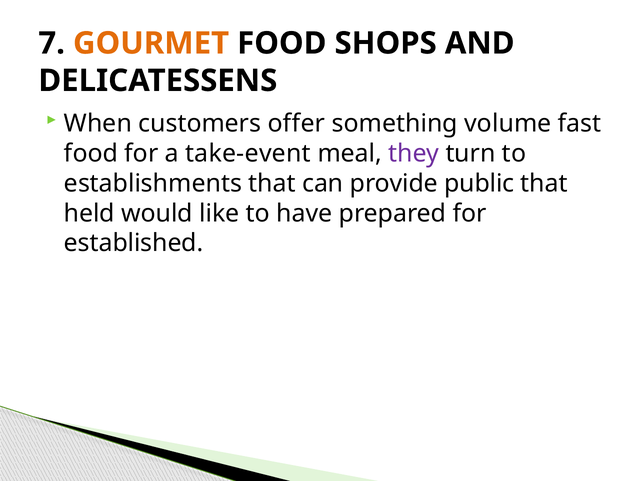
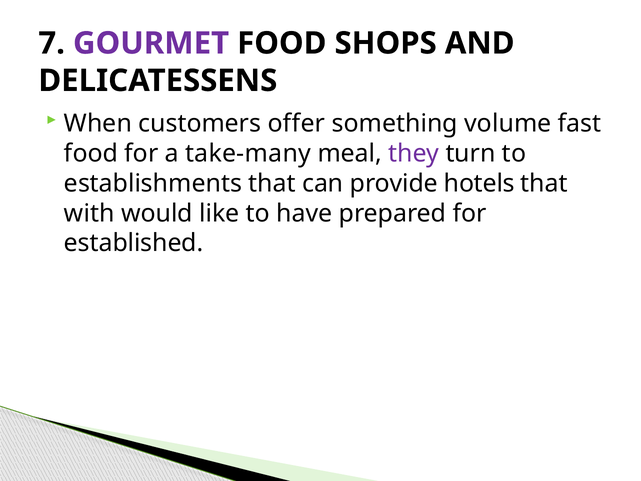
GOURMET colour: orange -> purple (151, 43)
take-event: take-event -> take-many (248, 154)
public: public -> hotels (479, 183)
held: held -> with (89, 213)
